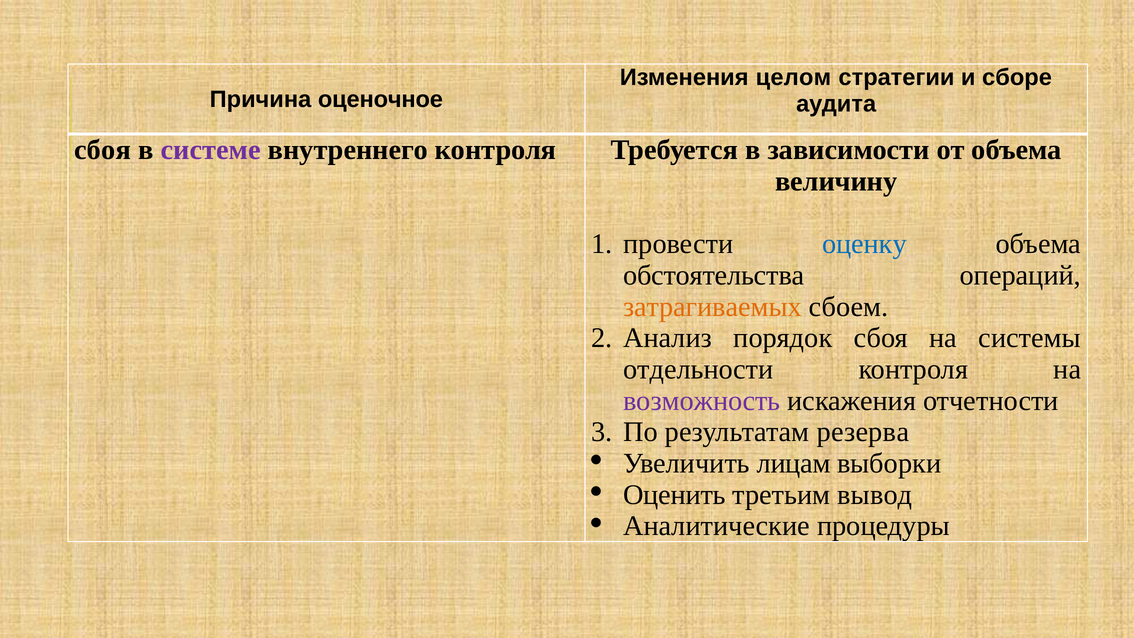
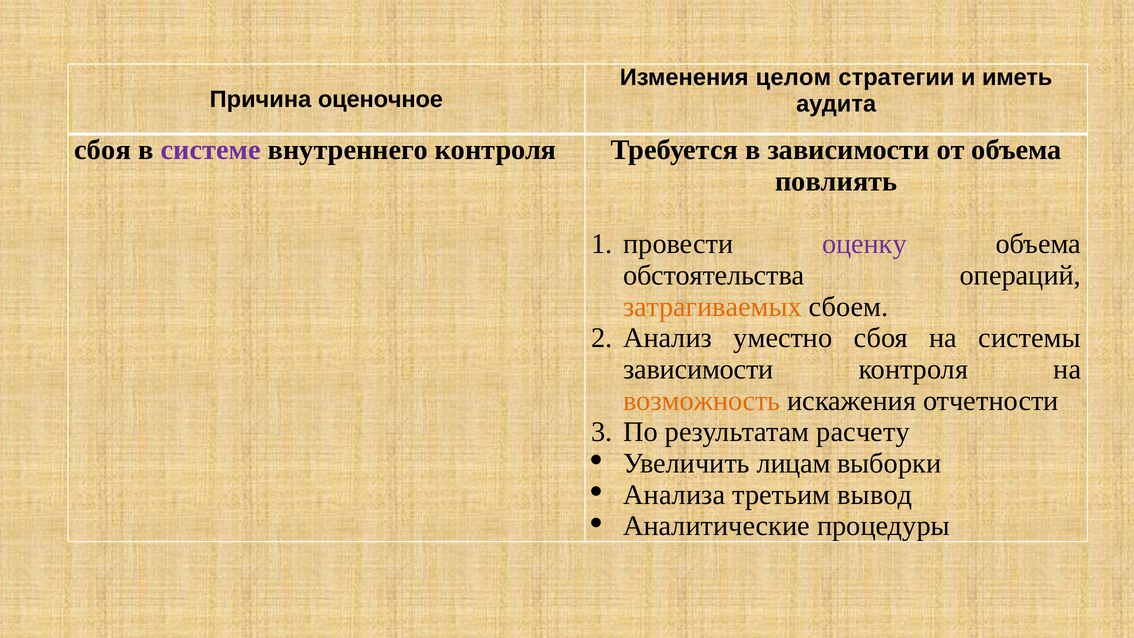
сборе: сборе -> иметь (1017, 77)
величину: величину -> повлиять (836, 181)
оценку colour: blue -> purple (864, 244)
порядок: порядок -> уместно (783, 338)
отдельности: отдельности -> зависимости (698, 369)
возможность colour: purple -> orange (702, 401)
резерва: резерва -> расчету (863, 432)
Оценить: Оценить -> Анализа (674, 495)
